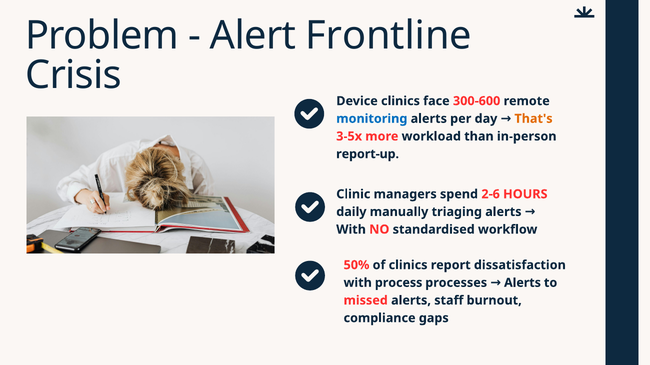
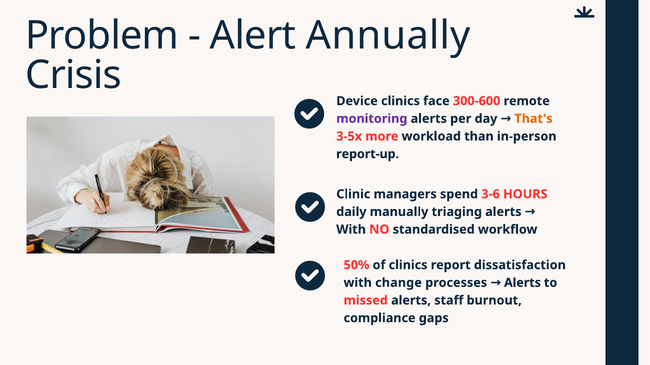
Frontline: Frontline -> Annually (388, 36)
monitoring colour: blue -> purple (372, 119)
2-6: 2-6 -> 3-6 (491, 194)
process: process -> change (398, 283)
